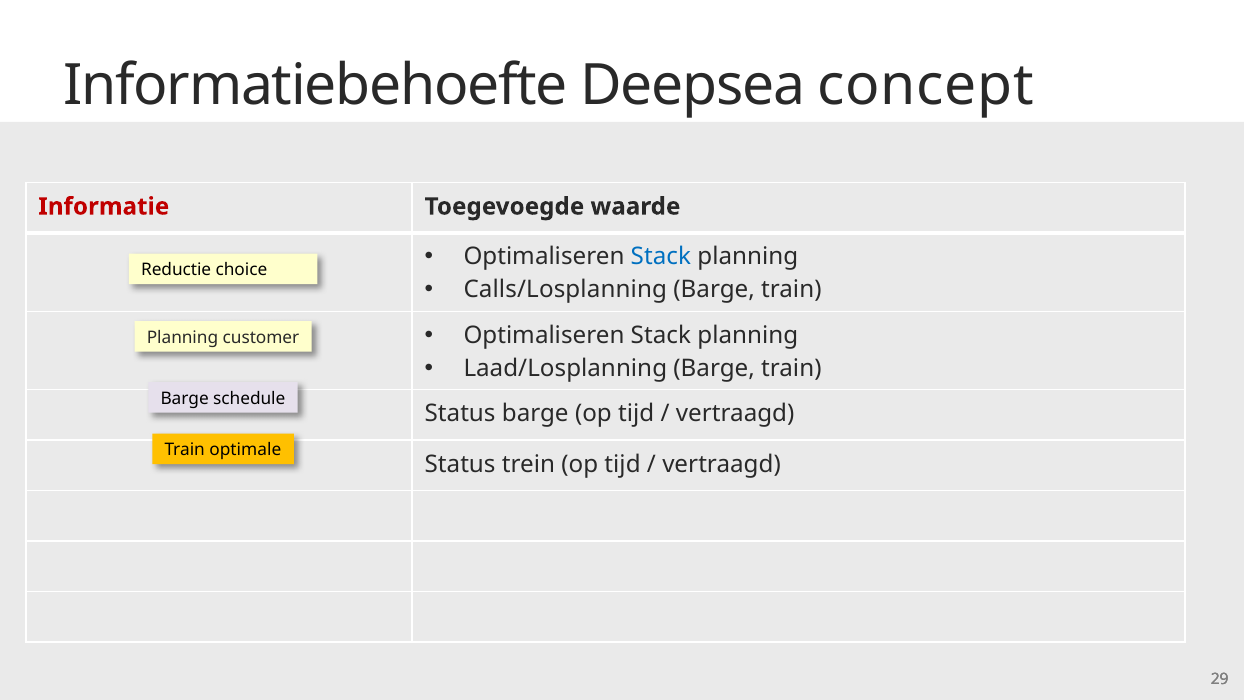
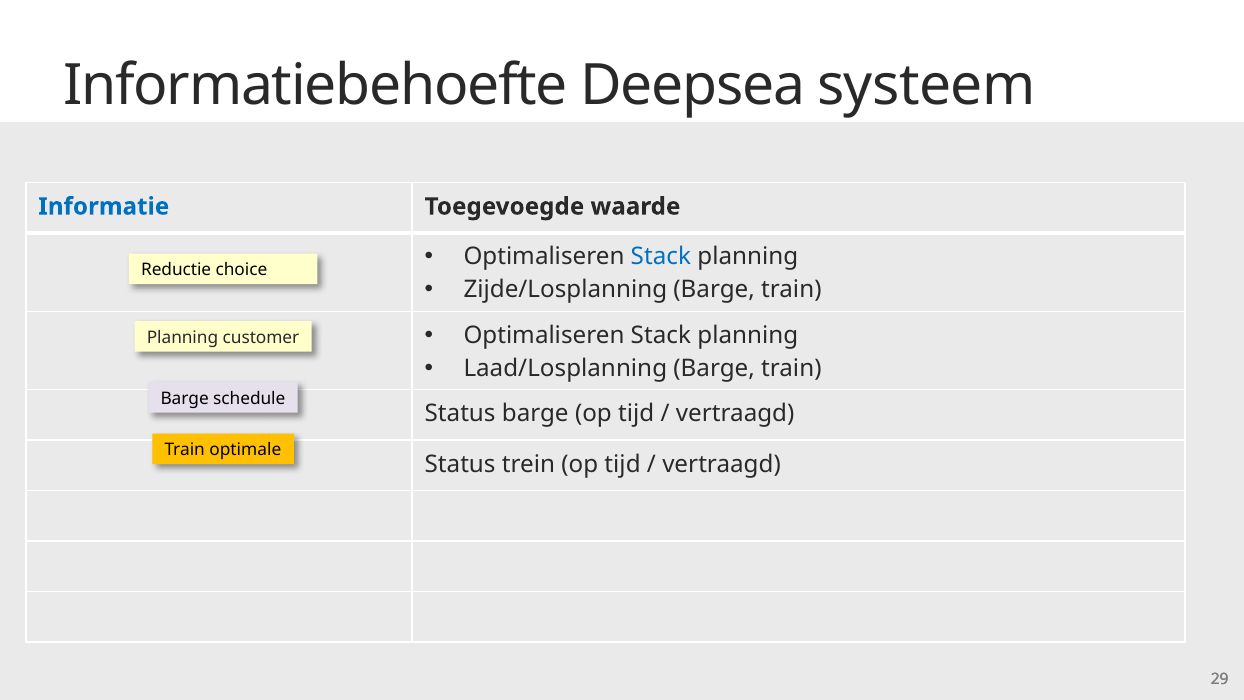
concept: concept -> systeem (926, 86)
Informatie colour: red -> blue (104, 206)
Calls/Losplanning: Calls/Losplanning -> Zijde/Losplanning (565, 290)
